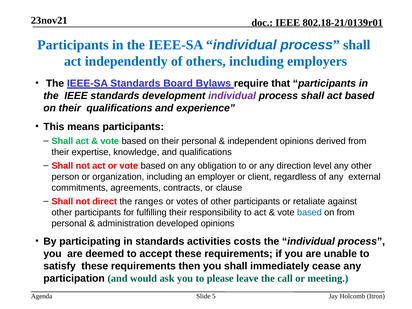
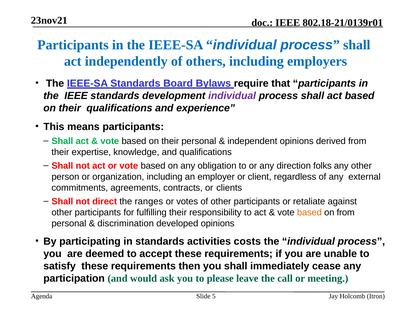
level: level -> folks (322, 166)
clause: clause -> clients (229, 188)
based colour: blue -> orange (309, 212)
administration: administration -> discrimination (126, 223)
